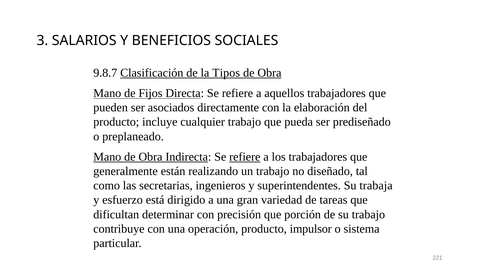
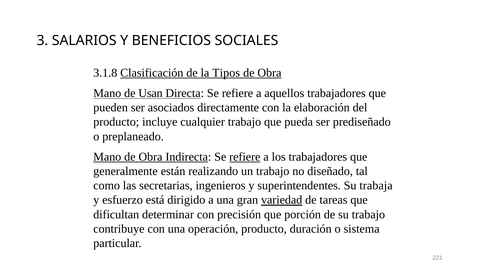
9.8.7: 9.8.7 -> 3.1.8 (105, 73)
Fijos: Fijos -> Usan (151, 93)
variedad underline: none -> present (282, 200)
impulsor: impulsor -> duración (311, 228)
